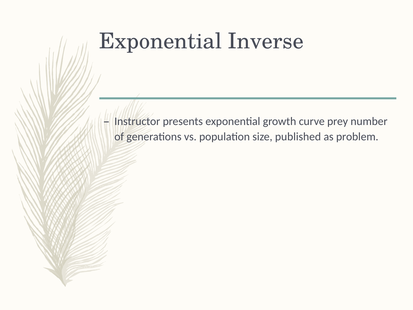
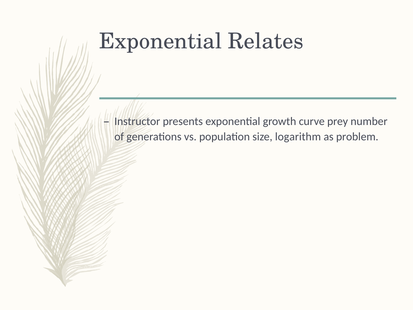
Inverse: Inverse -> Relates (266, 41)
published: published -> logarithm (298, 137)
